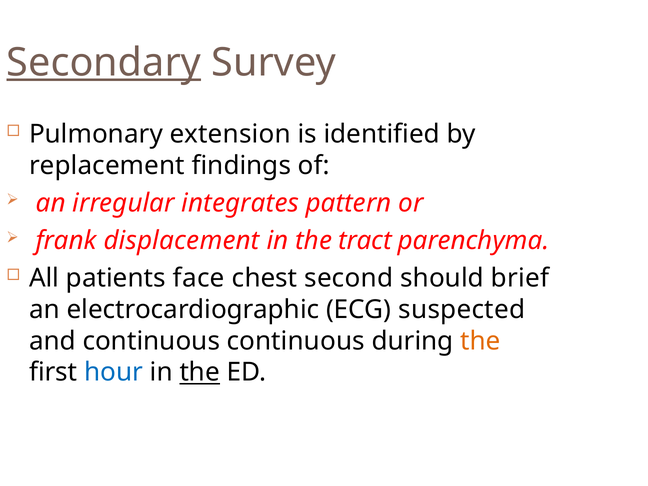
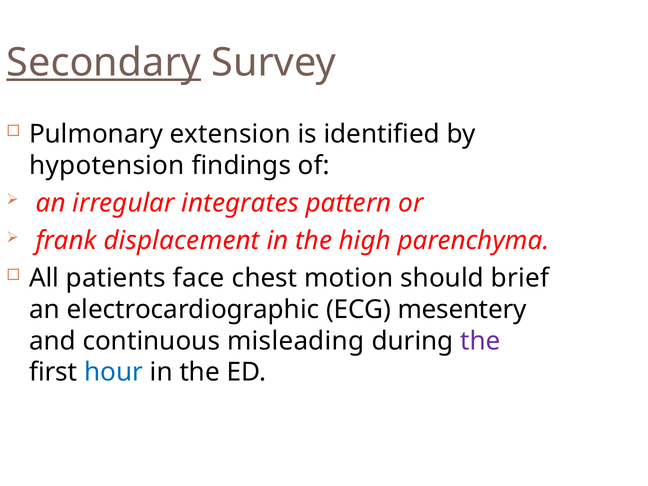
replacement: replacement -> hypotension (107, 165)
tract: tract -> high (365, 241)
second: second -> motion (349, 278)
suspected: suspected -> mesentery (462, 310)
continuous continuous: continuous -> misleading (296, 341)
the colour: orange -> purple (480, 341)
the underline: present -> none (200, 372)
